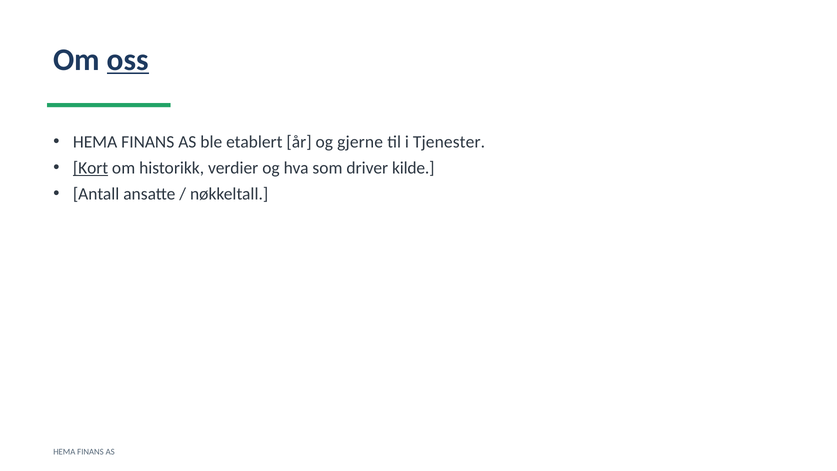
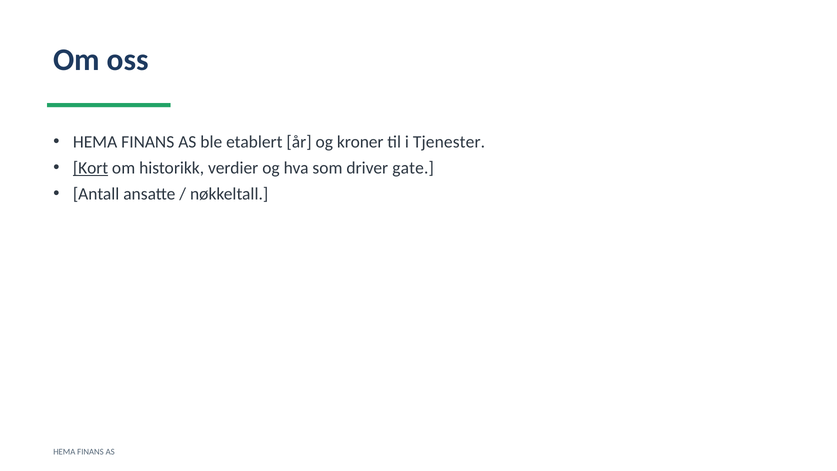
oss underline: present -> none (128, 60)
gjerne: gjerne -> kroner (360, 142)
kilde: kilde -> gate (413, 168)
